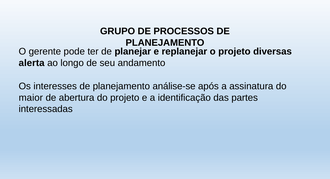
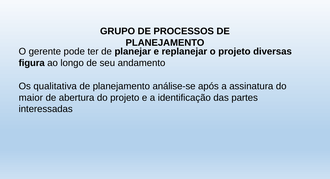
alerta: alerta -> figura (32, 63)
interesses: interesses -> qualitativa (55, 86)
